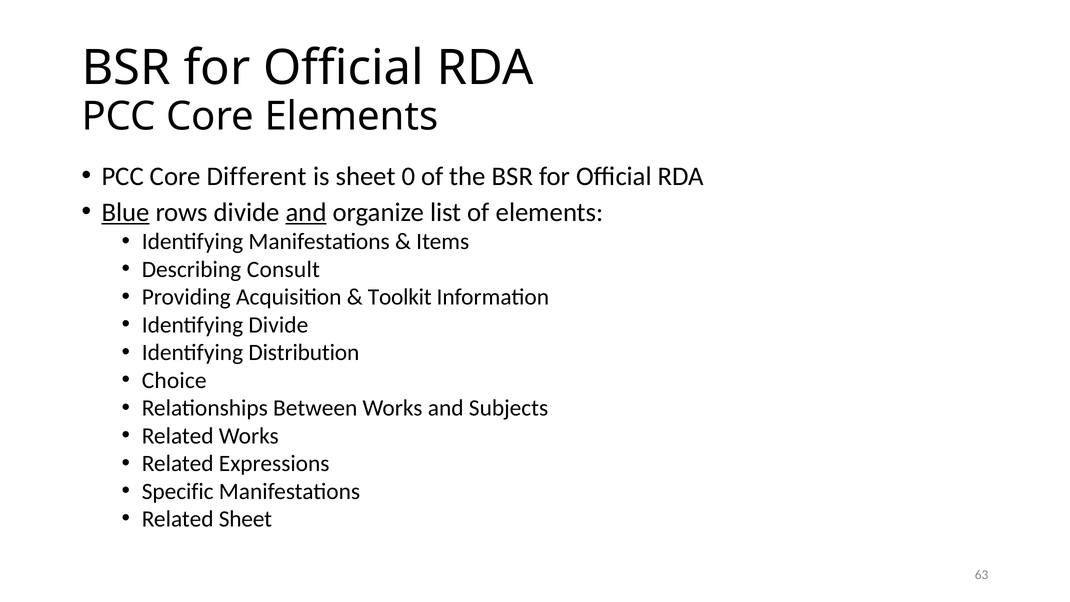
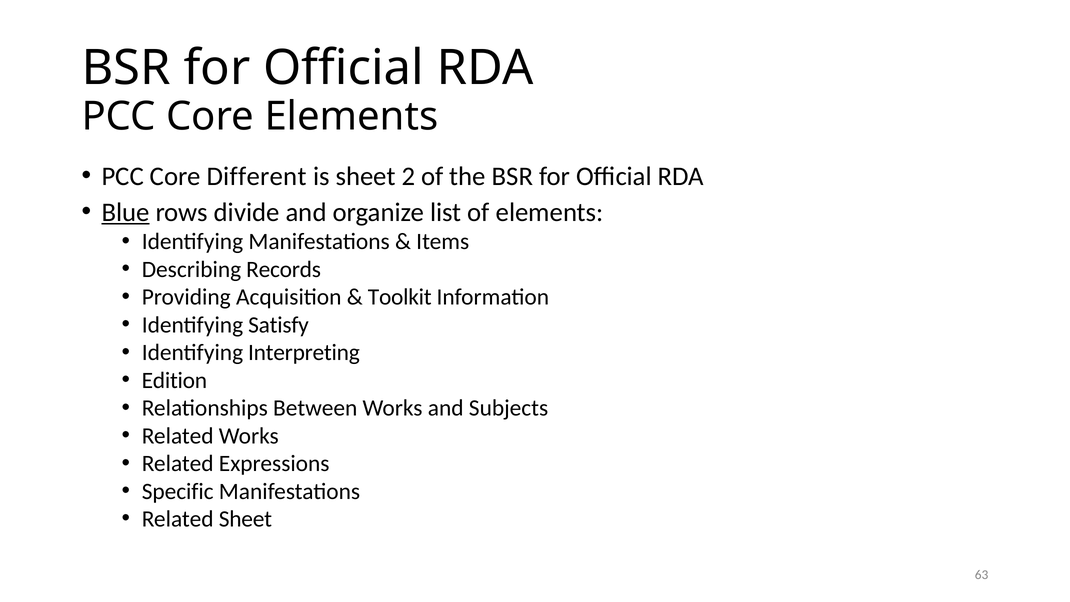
0: 0 -> 2 (408, 176)
and underline: present -> none (306, 212)
Consult: Consult -> Records (284, 269)
Identifying Divide: Divide -> Satisfy (278, 325)
Distribution: Distribution -> Interpreting (304, 353)
Choice: Choice -> Edition (174, 380)
